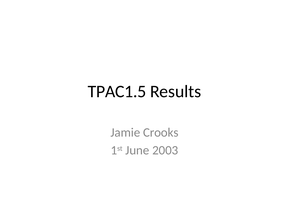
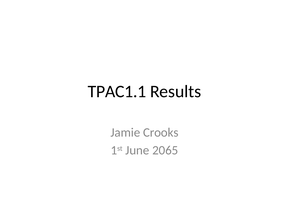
TPAC1.5: TPAC1.5 -> TPAC1.1 (117, 92)
2003: 2003 -> 2065 (165, 151)
